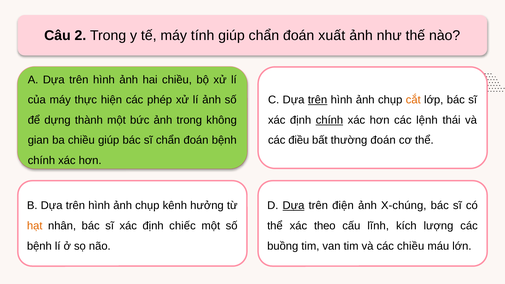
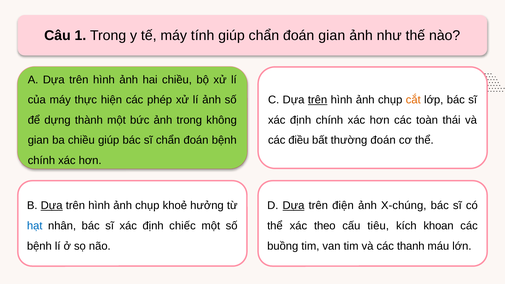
2: 2 -> 1 (80, 35)
đoán xuất: xuất -> gian (332, 35)
chính underline: present -> none (329, 120)
lệnh: lệnh -> toàn (427, 120)
Dựa underline: none -> present (52, 206)
kênh: kênh -> khoẻ (175, 206)
hạt colour: orange -> blue (35, 226)
lĩnh: lĩnh -> tiêu (378, 226)
lượng: lượng -> khoan (439, 226)
các chiều: chiều -> thanh (411, 246)
